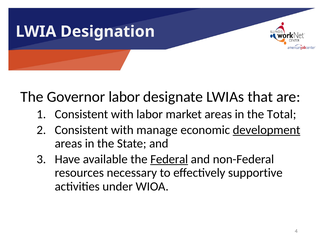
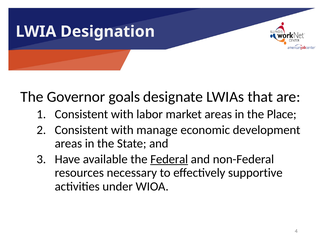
Governor labor: labor -> goals (124, 97)
Total: Total -> Place (282, 114)
development underline: present -> none (267, 130)
